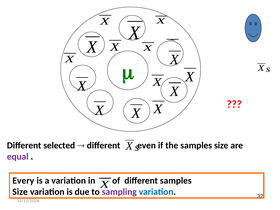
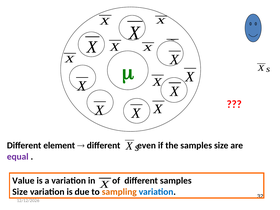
selected: selected -> element (59, 145)
Every: Every -> Value (23, 181)
sampling colour: purple -> orange (119, 192)
